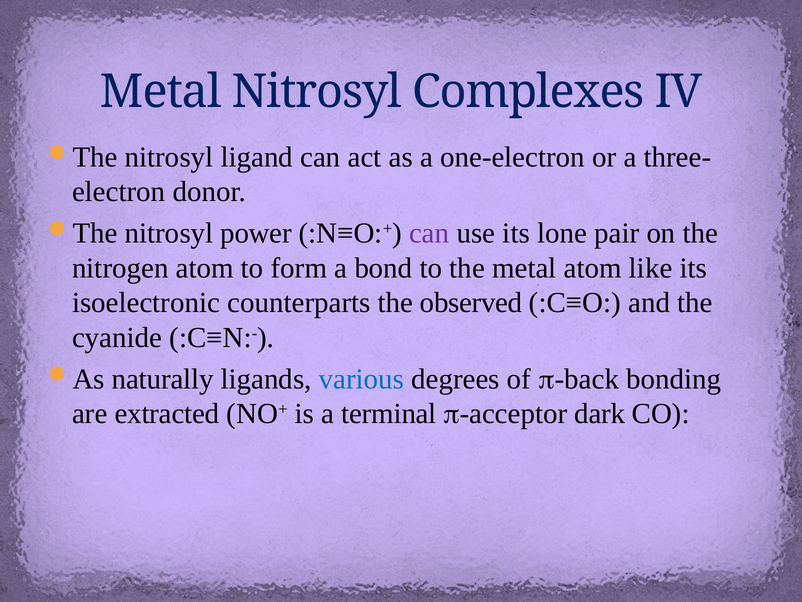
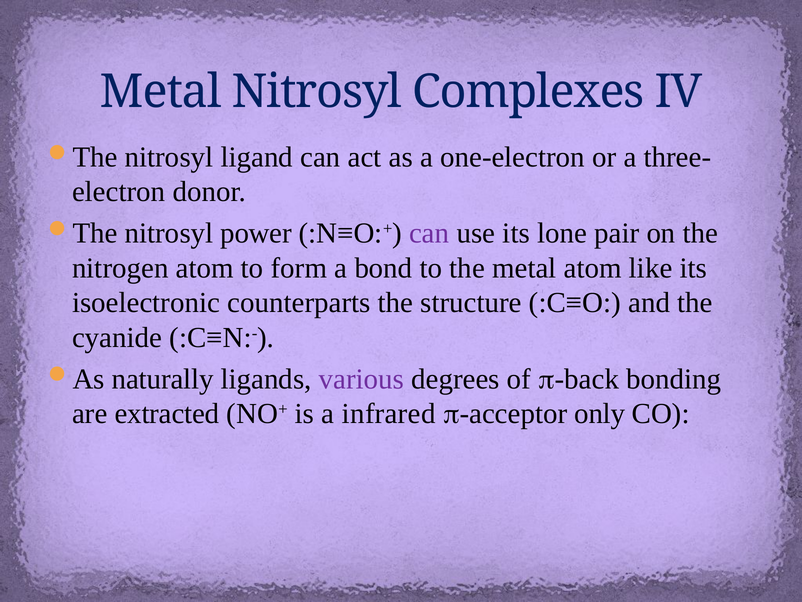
observed: observed -> structure (471, 303)
various colour: blue -> purple (361, 379)
terminal: terminal -> infrared (389, 414)
dark: dark -> only (600, 414)
